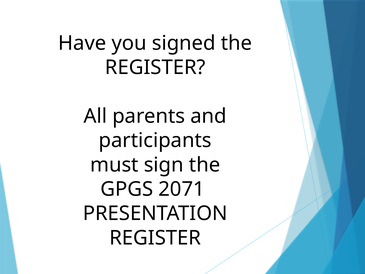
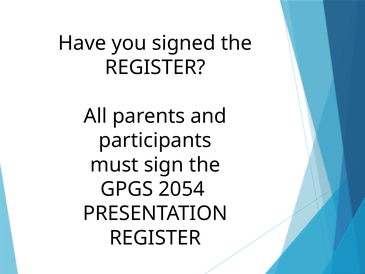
2071: 2071 -> 2054 (182, 189)
